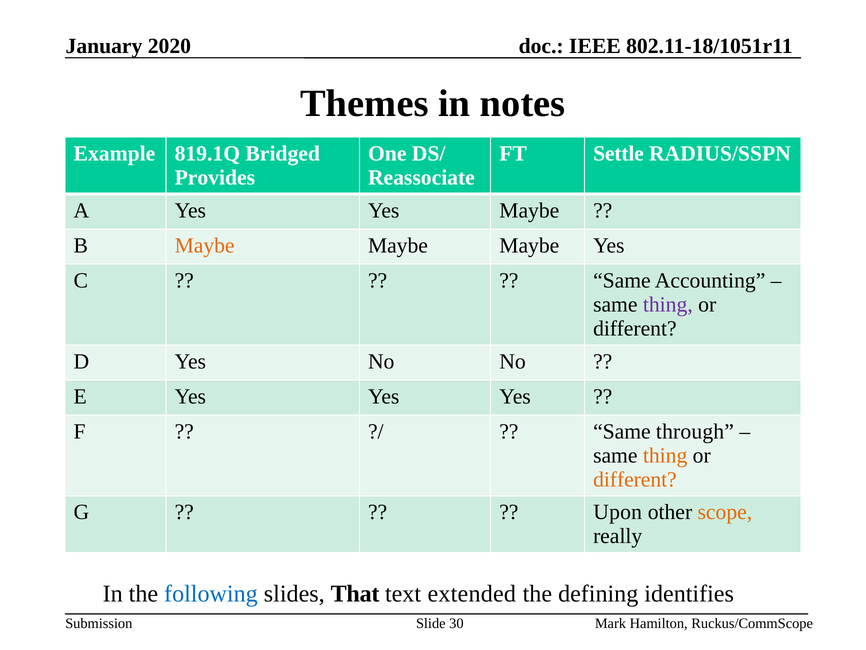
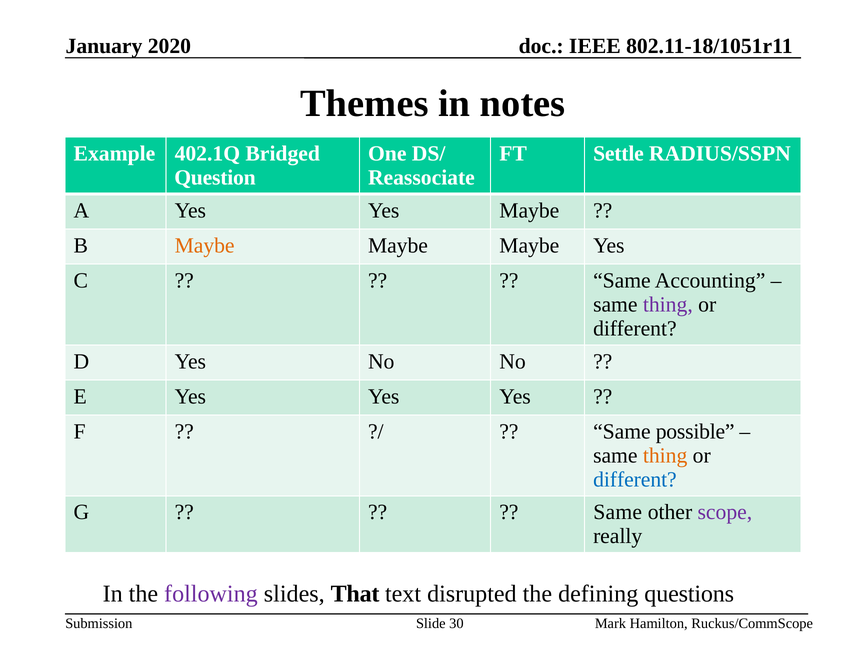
819.1Q: 819.1Q -> 402.1Q (207, 154)
Provides: Provides -> Question (215, 178)
through: through -> possible (695, 431)
different colour: orange -> blue (635, 479)
Upon: Upon -> Same (618, 512)
scope colour: orange -> purple (725, 512)
following colour: blue -> purple (211, 593)
extended: extended -> disrupted (472, 593)
identifies: identifies -> questions (689, 593)
